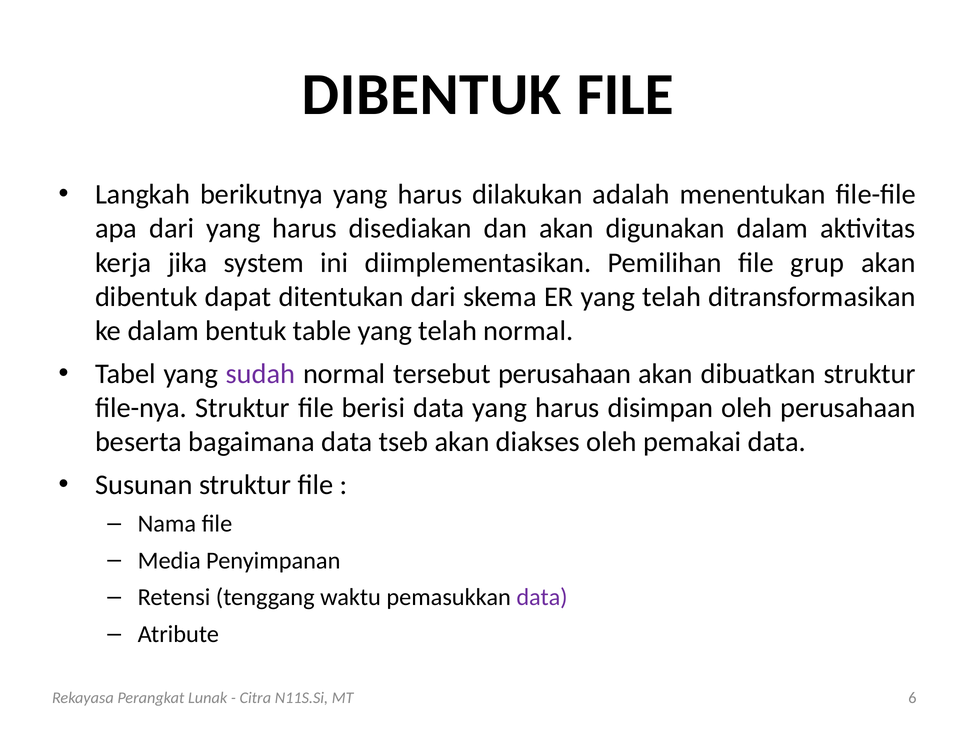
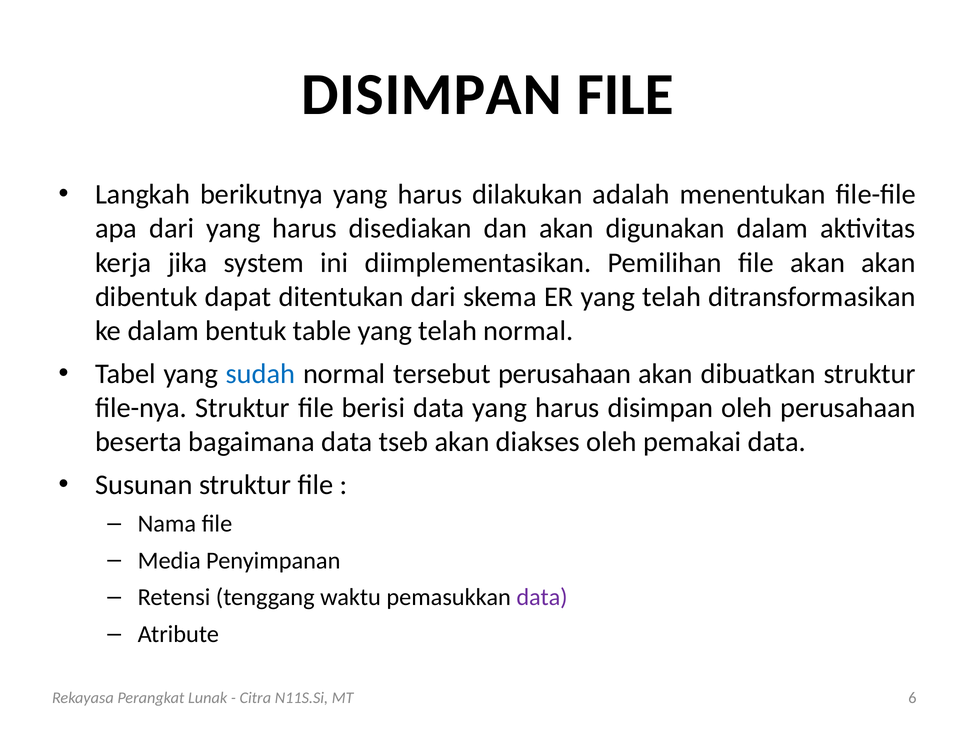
DIBENTUK: DIBENTUK -> DISIMPAN (432, 94)
file grup: grup -> akan (818, 263)
sudah colour: purple -> blue (260, 374)
